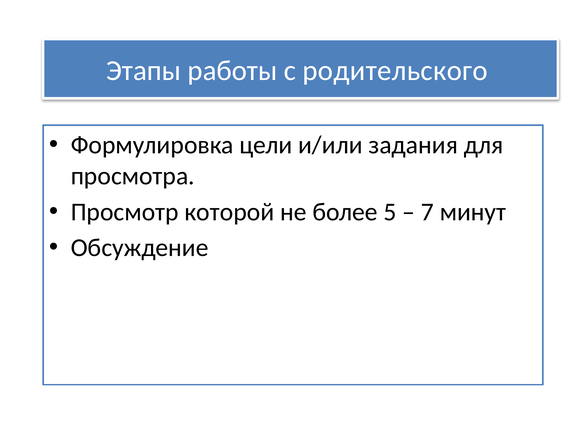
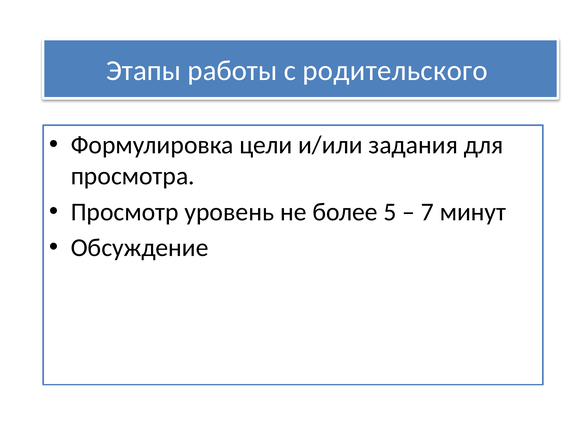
которой: которой -> уровень (229, 212)
